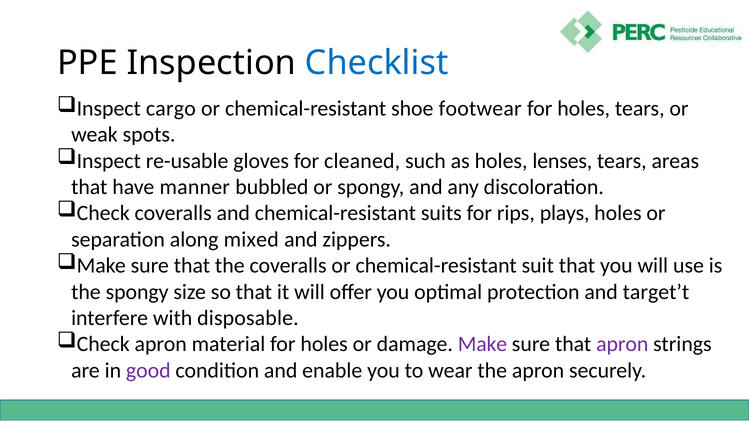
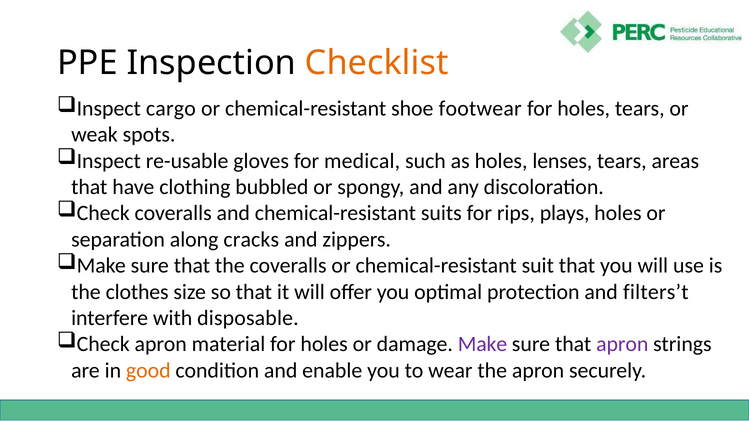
Checklist colour: blue -> orange (377, 63)
cleaned: cleaned -> medical (362, 161)
manner: manner -> clothing (195, 187)
mixed: mixed -> cracks (251, 240)
the spongy: spongy -> clothes (137, 292)
target’t: target’t -> filters’t (656, 292)
good colour: purple -> orange (148, 371)
